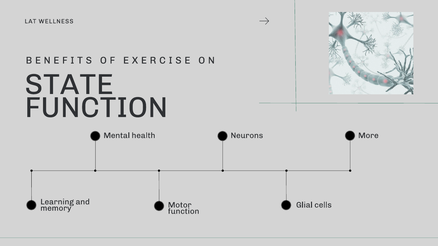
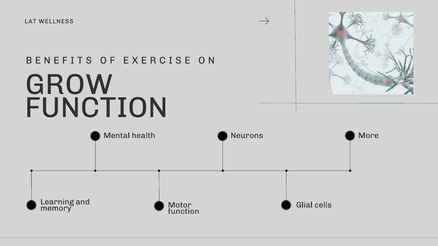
STATE: STATE -> GROW (69, 85)
